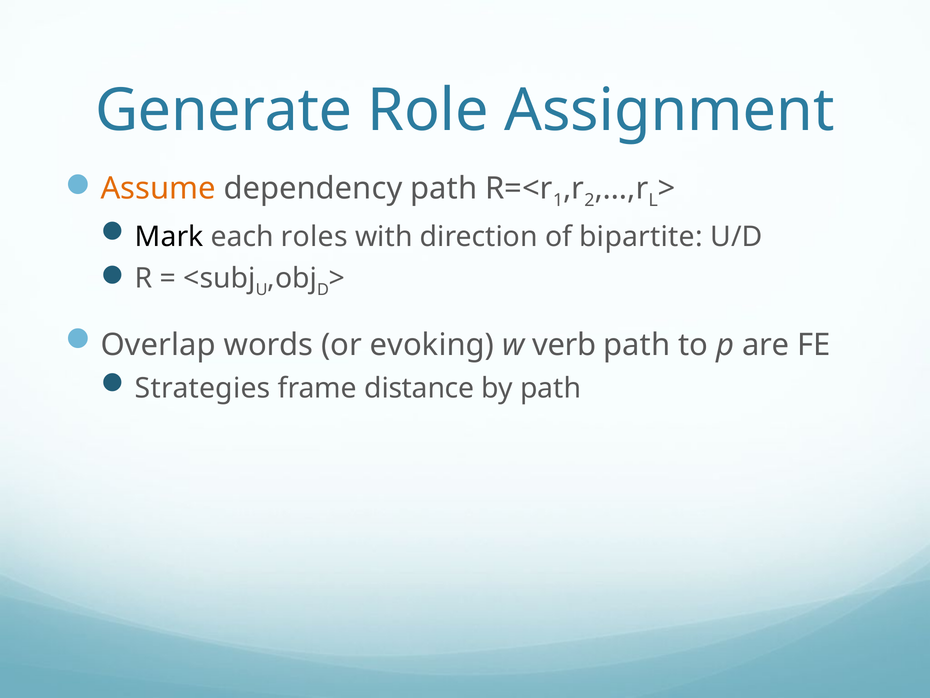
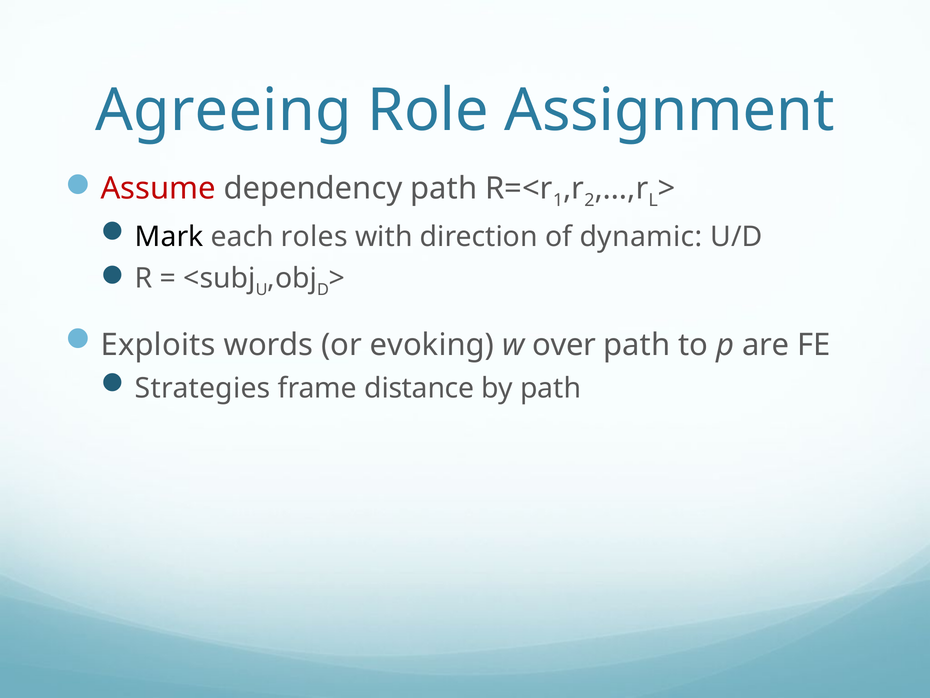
Generate: Generate -> Agreeing (223, 111)
Assume colour: orange -> red (158, 188)
bipartite: bipartite -> dynamic (641, 237)
Overlap: Overlap -> Exploits (158, 345)
verb: verb -> over (564, 345)
